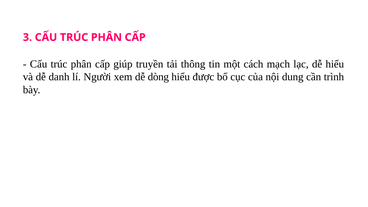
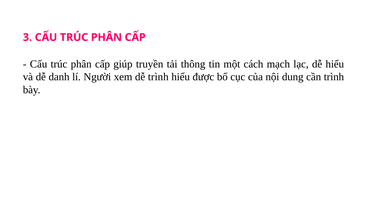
dễ dòng: dòng -> trình (158, 77)
